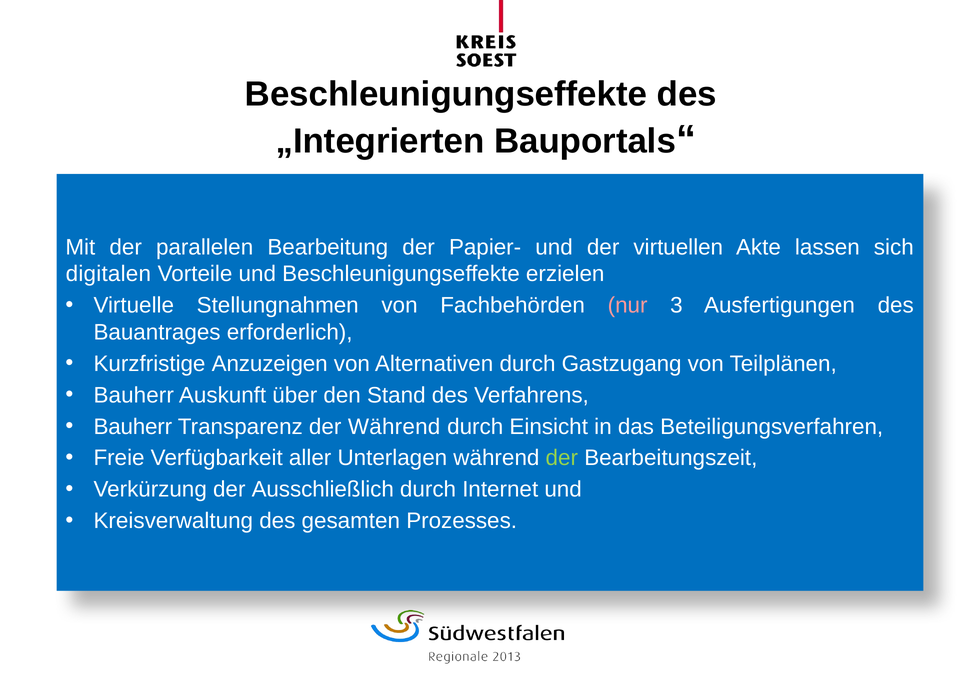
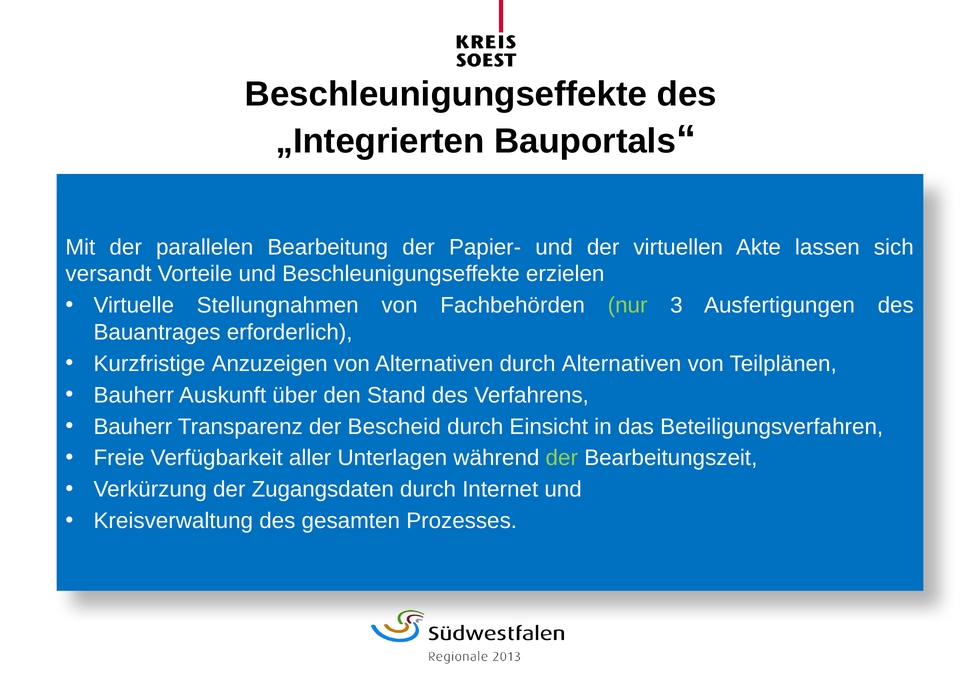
digitalen: digitalen -> versandt (108, 274)
nur colour: pink -> light green (628, 305)
durch Gastzugang: Gastzugang -> Alternativen (622, 364)
der Während: Während -> Bescheid (394, 427)
Ausschließlich: Ausschließlich -> Zugangsdaten (323, 489)
